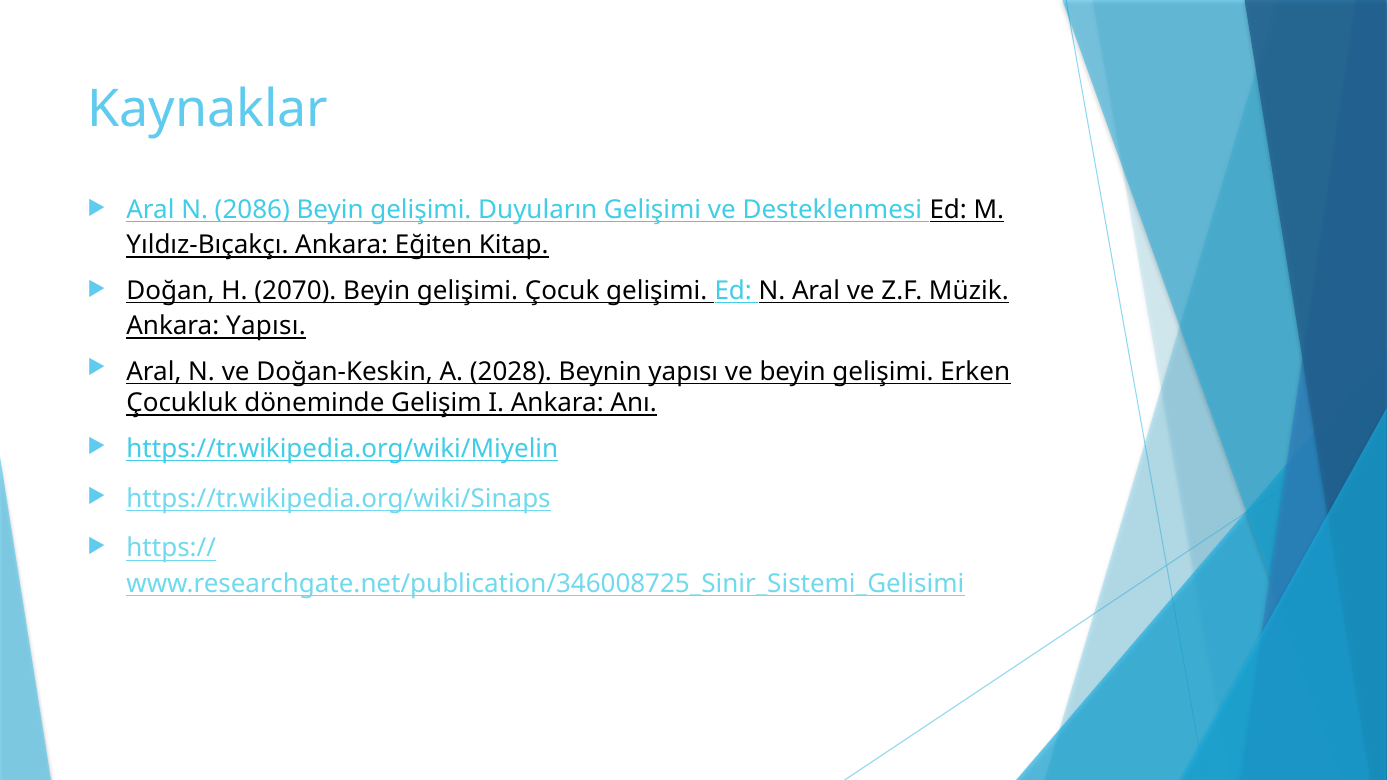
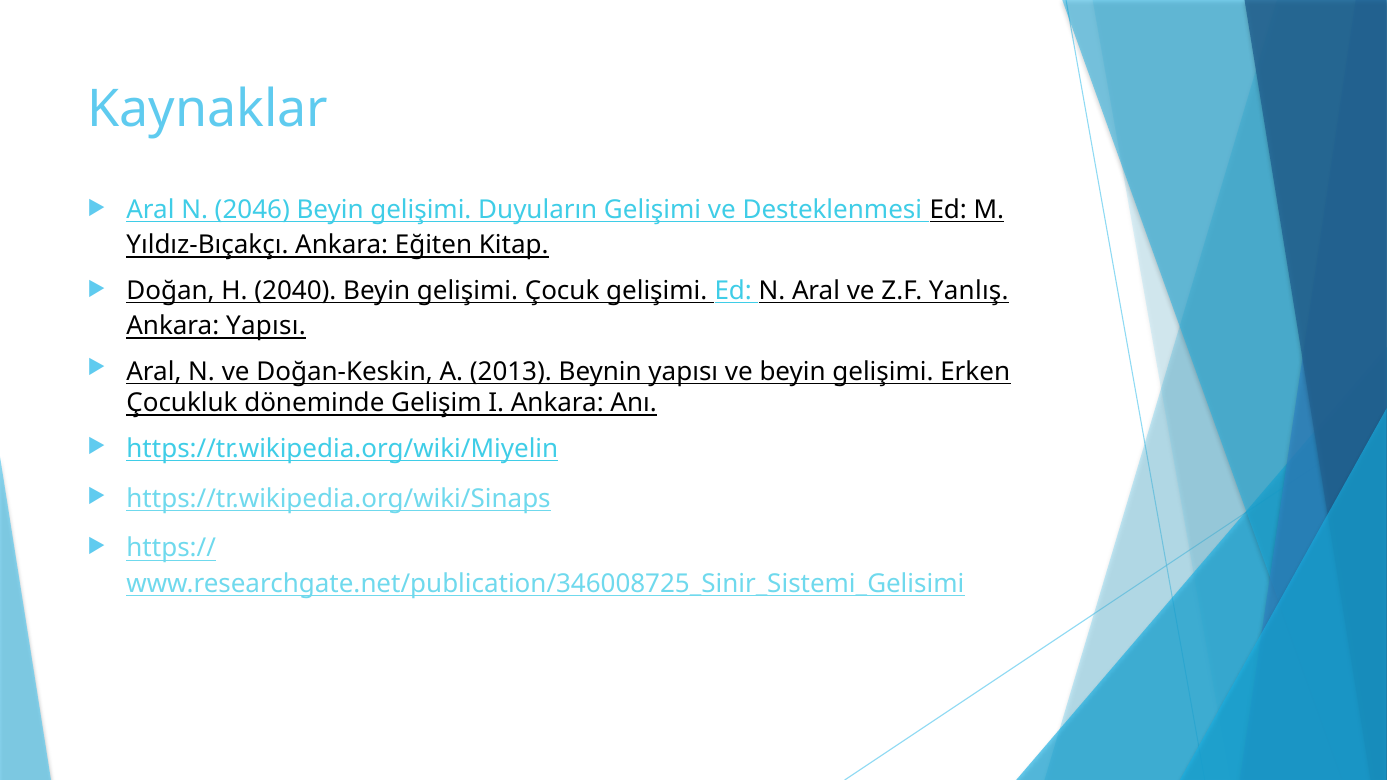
2086: 2086 -> 2046 (252, 210)
2070: 2070 -> 2040 (295, 291)
Müzik: Müzik -> Yanlış (969, 291)
2028: 2028 -> 2013 (511, 372)
